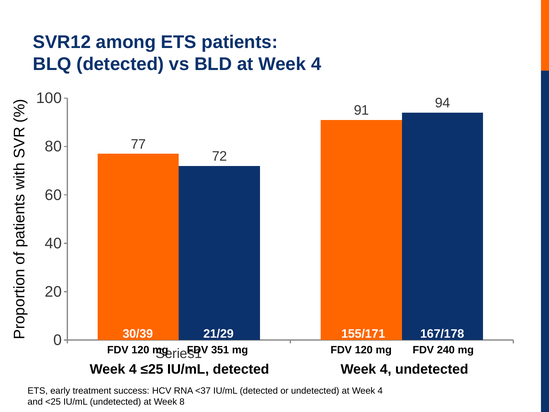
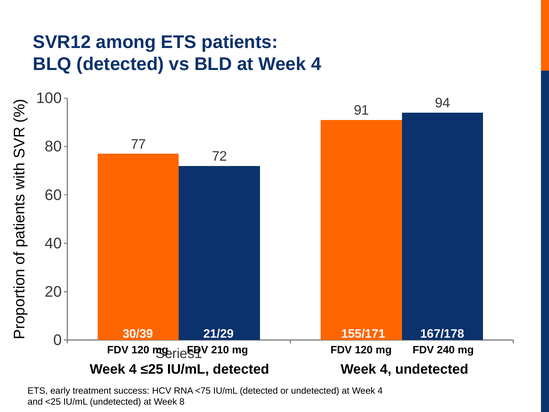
351: 351 -> 210 (220, 350)
<37: <37 -> <75 (203, 391)
